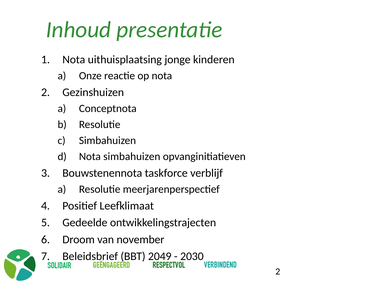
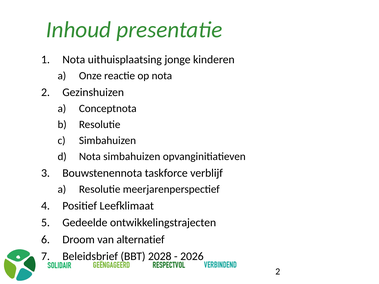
november: november -> alternatief (141, 240)
2049: 2049 -> 2028 (160, 257)
2030: 2030 -> 2026 (192, 257)
